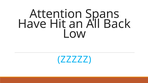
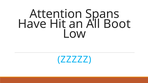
Back: Back -> Boot (117, 24)
